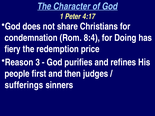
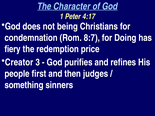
share: share -> being (67, 26)
8:4: 8:4 -> 8:7 (92, 38)
Reason: Reason -> Creator (19, 62)
sufferings: sufferings -> something (24, 85)
